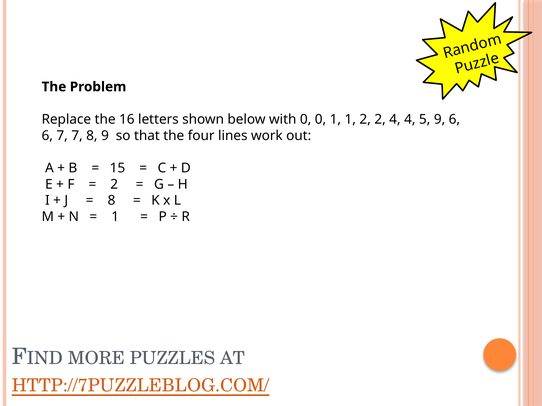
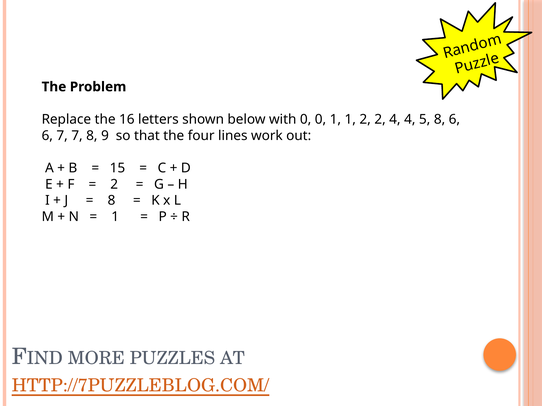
5 9: 9 -> 8 (440, 119)
